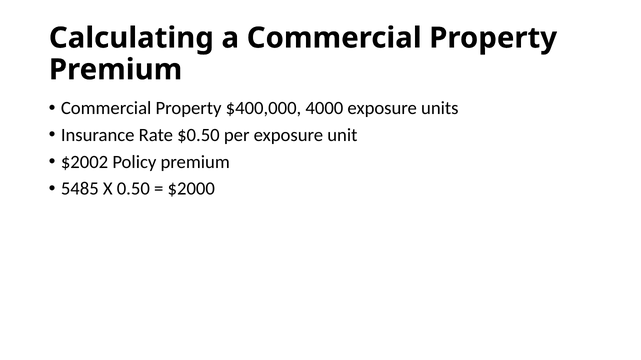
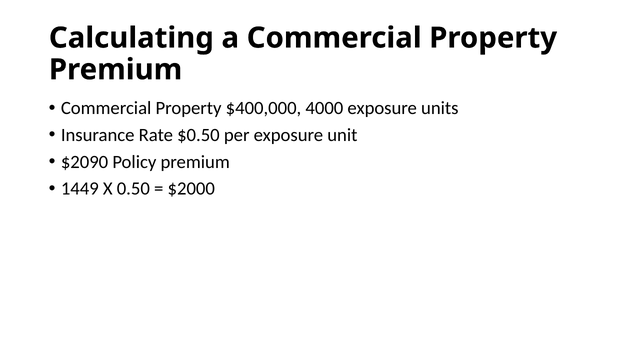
$2002: $2002 -> $2090 (85, 162)
5485: 5485 -> 1449 (80, 189)
